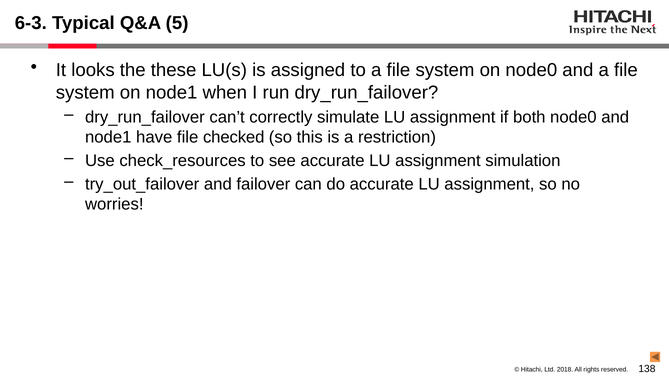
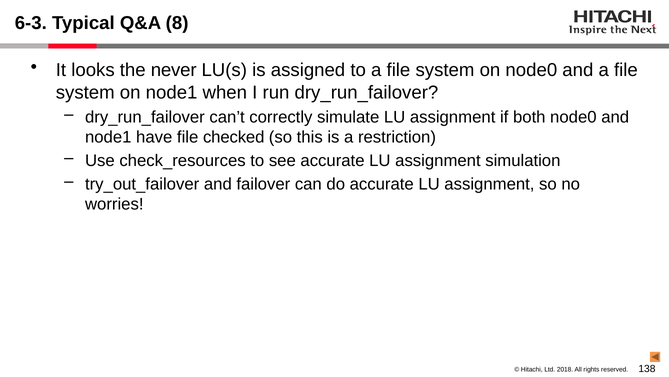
5: 5 -> 8 (177, 23)
these: these -> never (174, 70)
